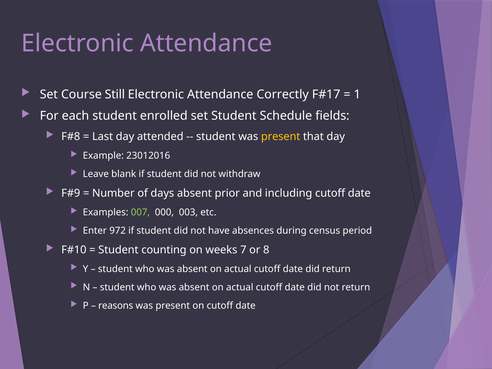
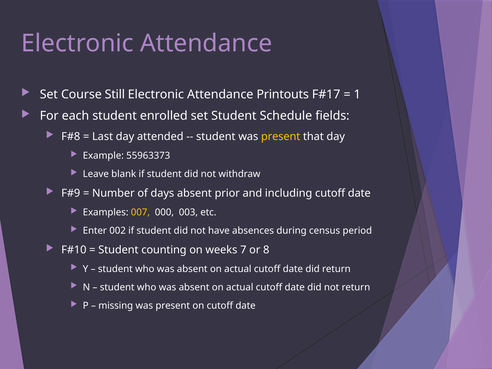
Correctly: Correctly -> Printouts (283, 94)
23012016: 23012016 -> 55963373 (148, 156)
007 colour: light green -> yellow (140, 212)
972: 972 -> 002 (118, 231)
reasons: reasons -> missing (116, 306)
